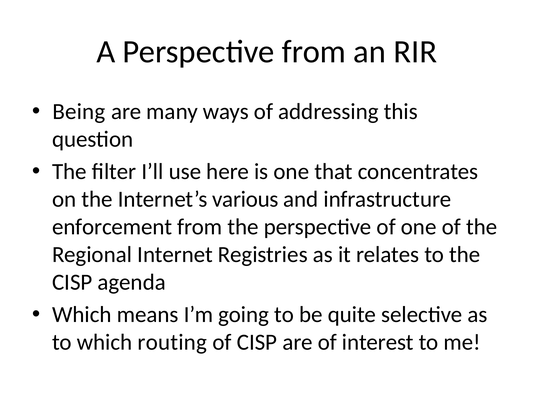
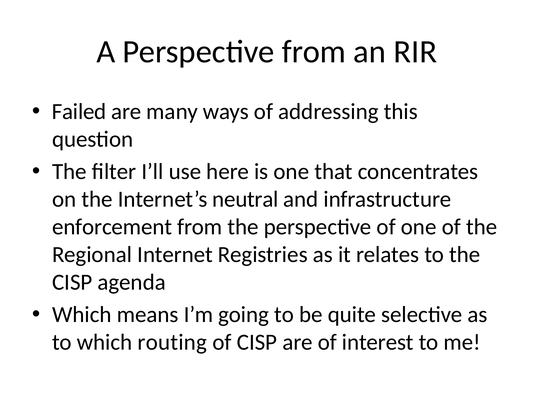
Being: Being -> Failed (79, 112)
various: various -> neutral (245, 199)
